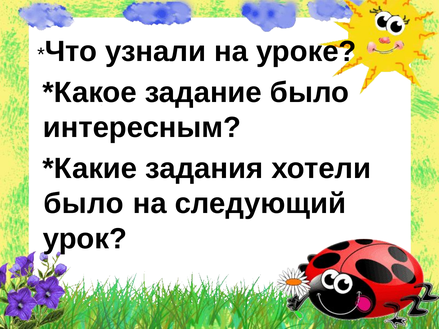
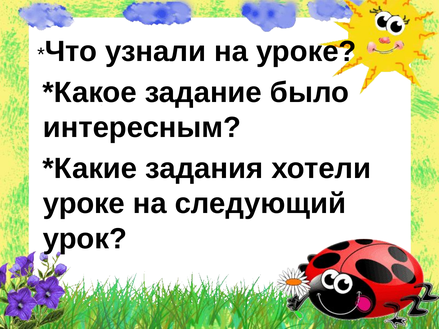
было: было -> уроке (84, 204)
